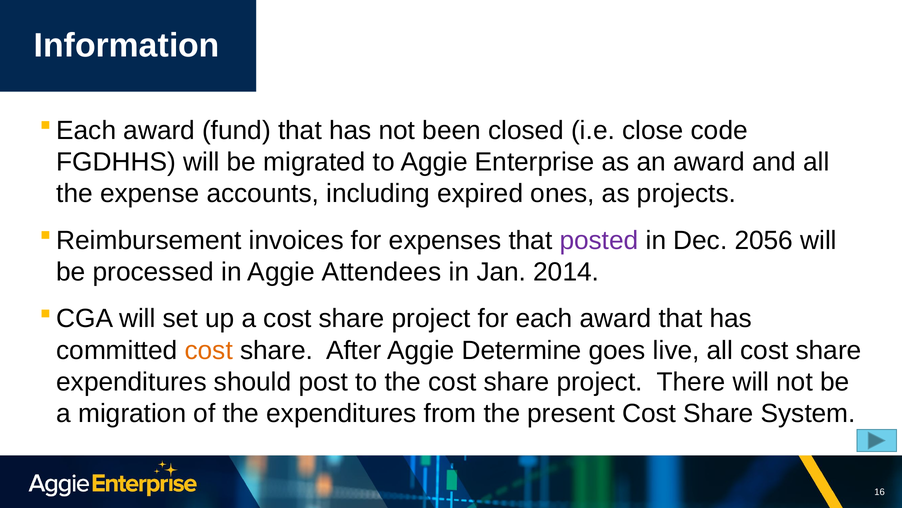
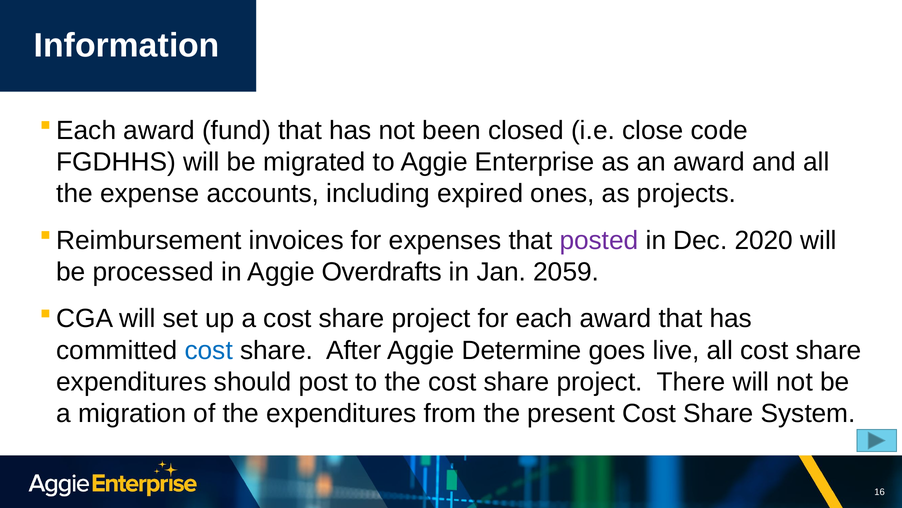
2056: 2056 -> 2020 (764, 240)
Attendees: Attendees -> Overdrafts (382, 272)
2014: 2014 -> 2059 (566, 272)
cost colour: orange -> blue (209, 350)
